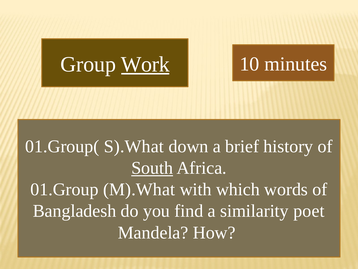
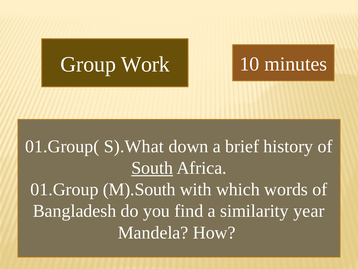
Work underline: present -> none (145, 64)
M).What: M).What -> M).South (139, 189)
poet: poet -> year (309, 211)
